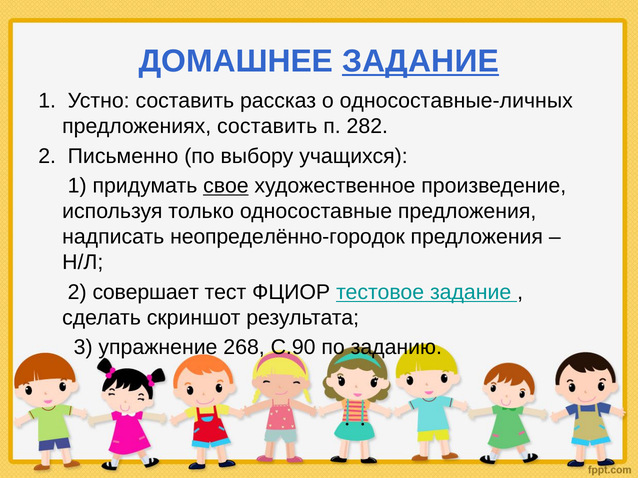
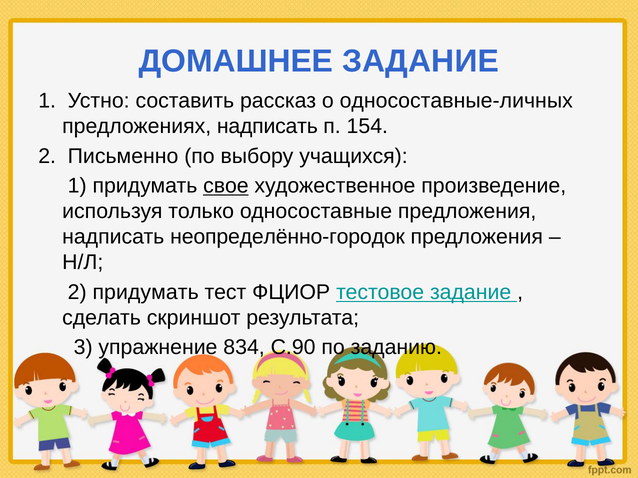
ЗАДАНИЕ underline: present -> none (421, 61)
предложениях составить: составить -> надписать (267, 126)
282: 282 -> 154 (367, 126)
2 совершает: совершает -> придумать (146, 292)
268: 268 -> 834 (244, 348)
